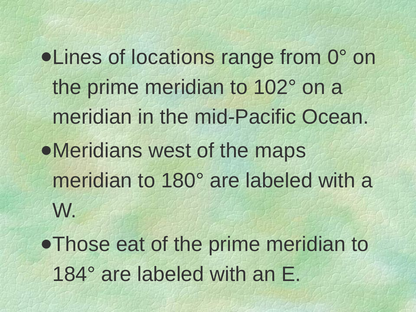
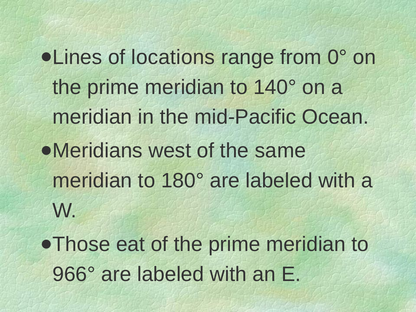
102°: 102° -> 140° (275, 87)
maps: maps -> same (280, 151)
184°: 184° -> 966° (74, 274)
